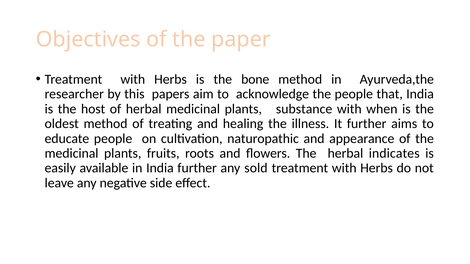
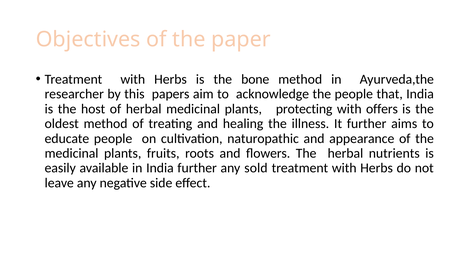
substance: substance -> protecting (304, 109)
when: when -> offers (382, 109)
indicates: indicates -> nutrients (394, 154)
